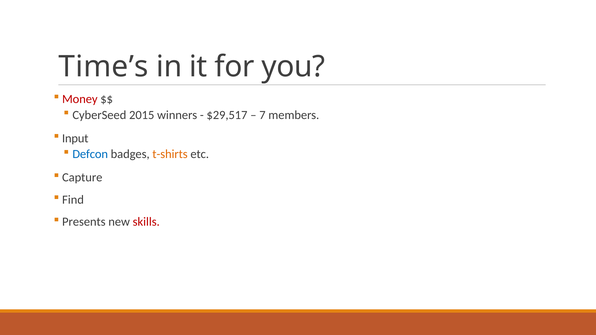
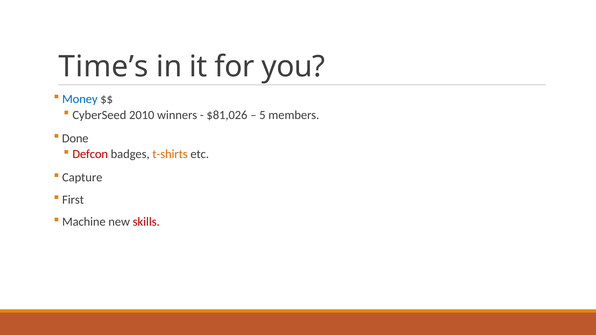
Money colour: red -> blue (80, 99)
2015: 2015 -> 2010 (142, 115)
$29,517: $29,517 -> $81,026 (227, 115)
7: 7 -> 5 (262, 115)
Input: Input -> Done (75, 138)
Defcon colour: blue -> red (90, 154)
Find: Find -> First (73, 200)
Presents: Presents -> Machine (84, 222)
